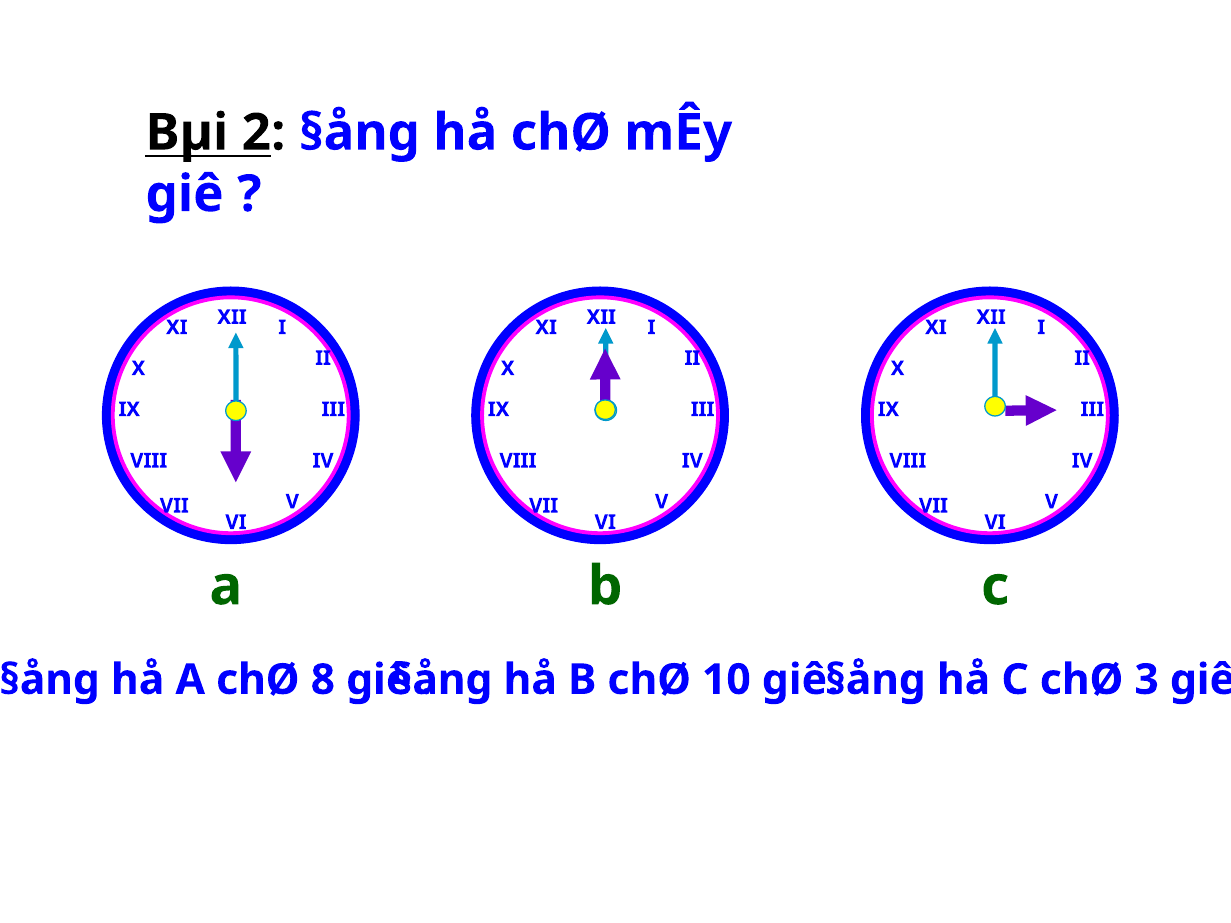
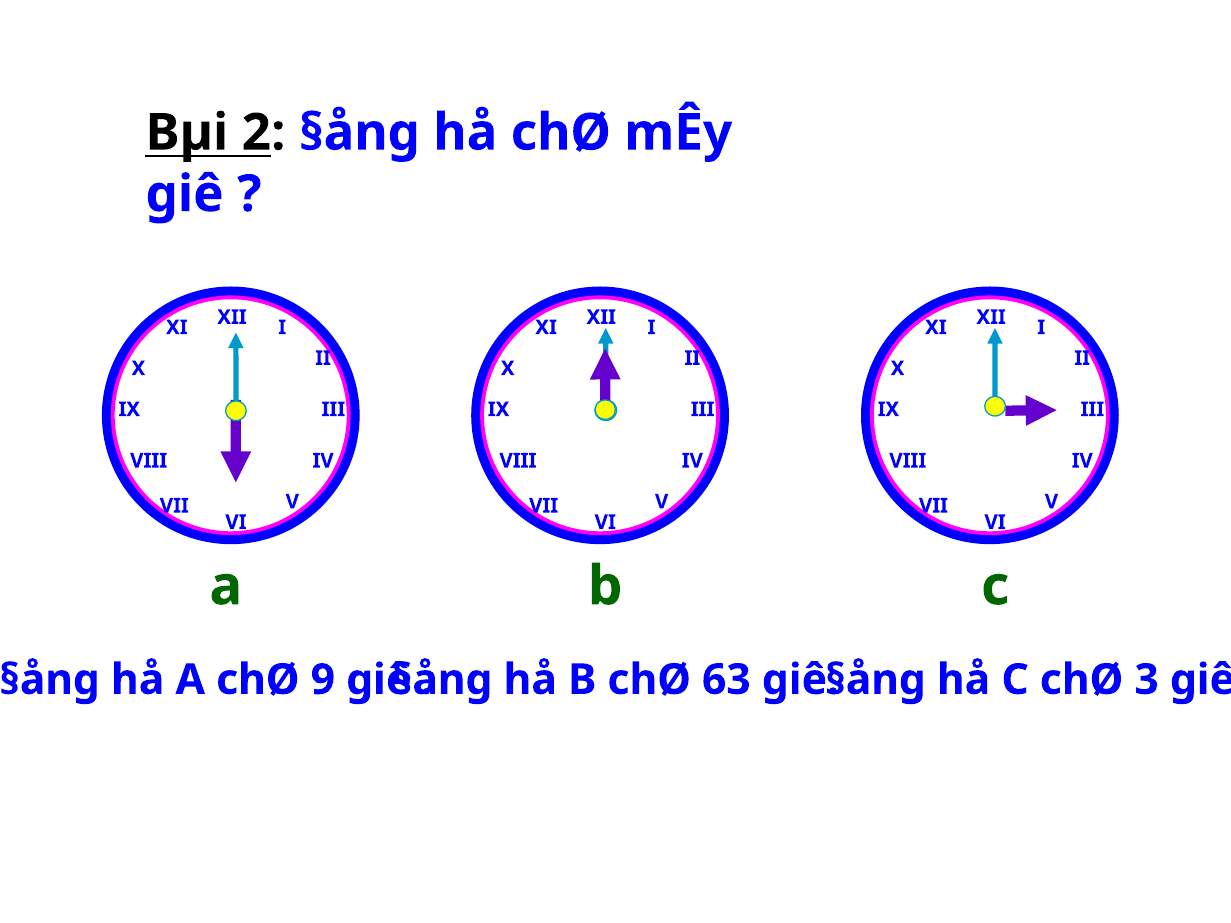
8: 8 -> 9 (323, 680)
10: 10 -> 63 (726, 680)
